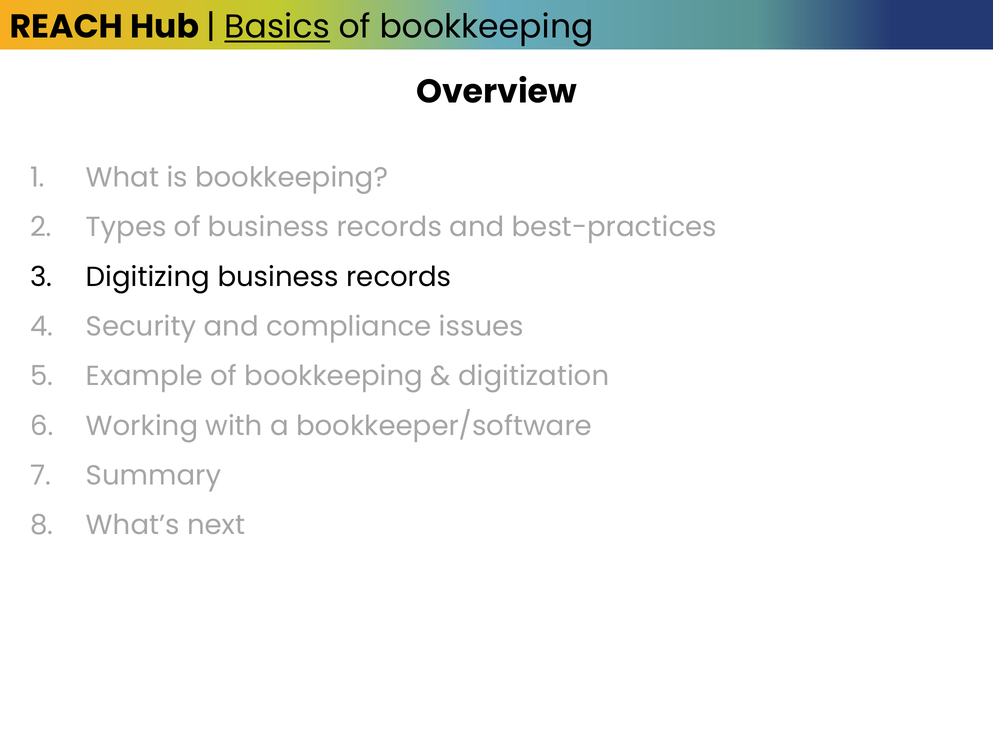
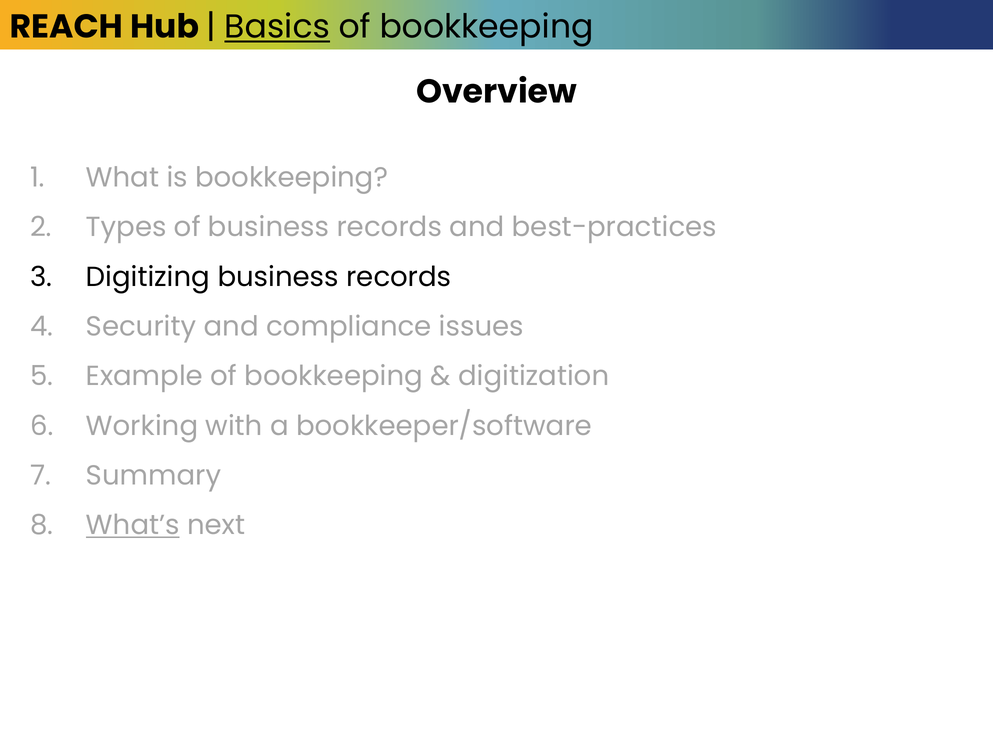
What’s underline: none -> present (133, 525)
